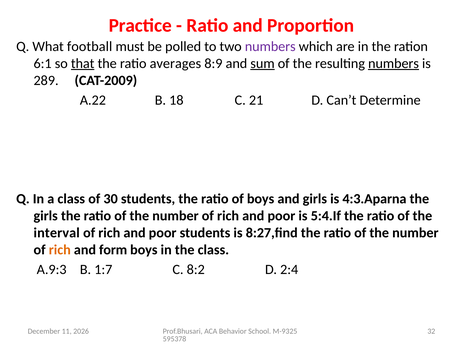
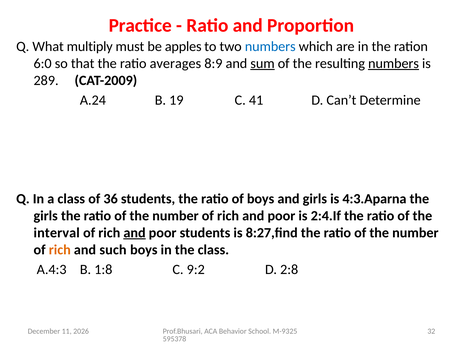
football: football -> multiply (90, 46)
polled: polled -> apples (183, 46)
numbers colour: purple -> blue (270, 46)
6:1: 6:1 -> 6:0 (43, 63)
that underline: present -> none (83, 63)
A.22: A.22 -> A.24 (93, 100)
18: 18 -> 19 (176, 100)
21: 21 -> 41 (256, 100)
30: 30 -> 36 (111, 199)
5:4.If: 5:4.If -> 2:4.If (326, 216)
and underline: none -> present (135, 233)
form: form -> such (113, 250)
A.9:3: A.9:3 -> A.4:3 (52, 270)
1:7: 1:7 -> 1:8 (103, 270)
8:2: 8:2 -> 9:2 (196, 270)
2:4: 2:4 -> 2:8 (289, 270)
